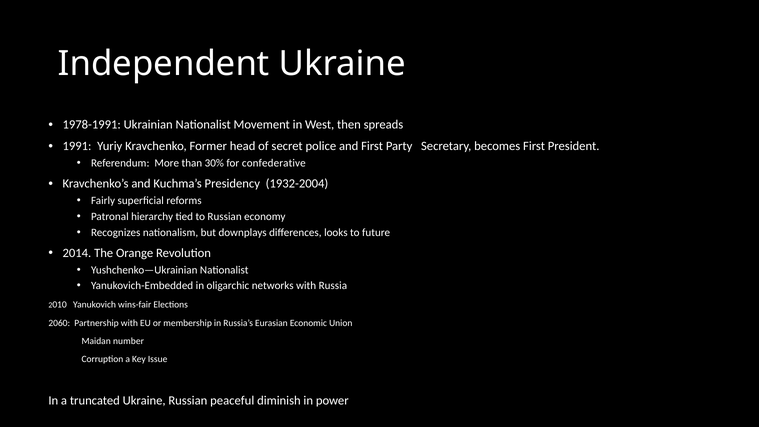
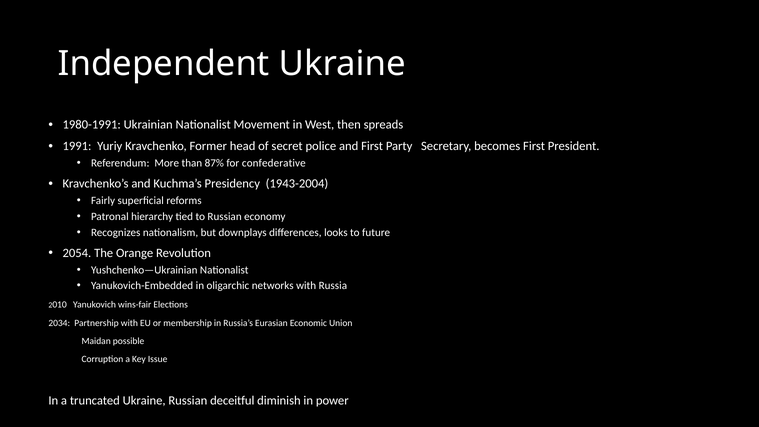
1978-1991: 1978-1991 -> 1980-1991 (92, 125)
30%: 30% -> 87% (214, 163)
1932-2004: 1932-2004 -> 1943-2004 (297, 184)
2014: 2014 -> 2054 (77, 253)
2060: 2060 -> 2034 (59, 323)
number: number -> possible (129, 341)
peaceful: peaceful -> deceitful (232, 401)
